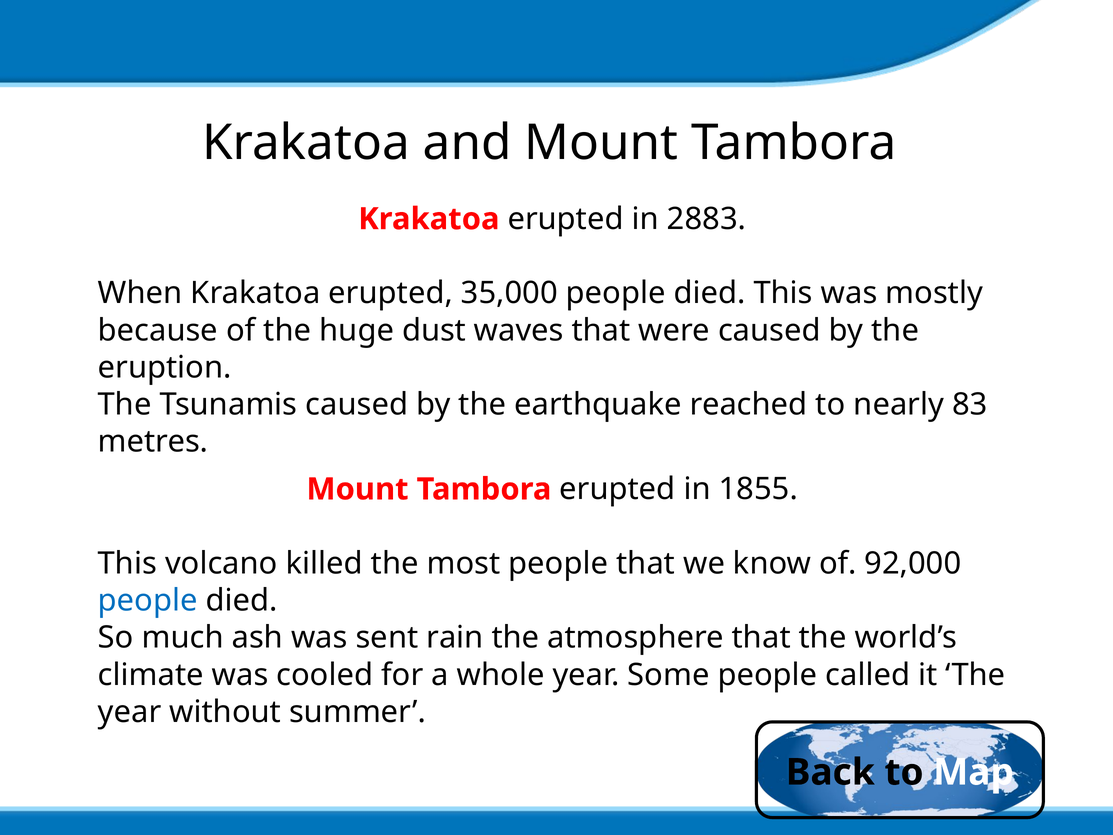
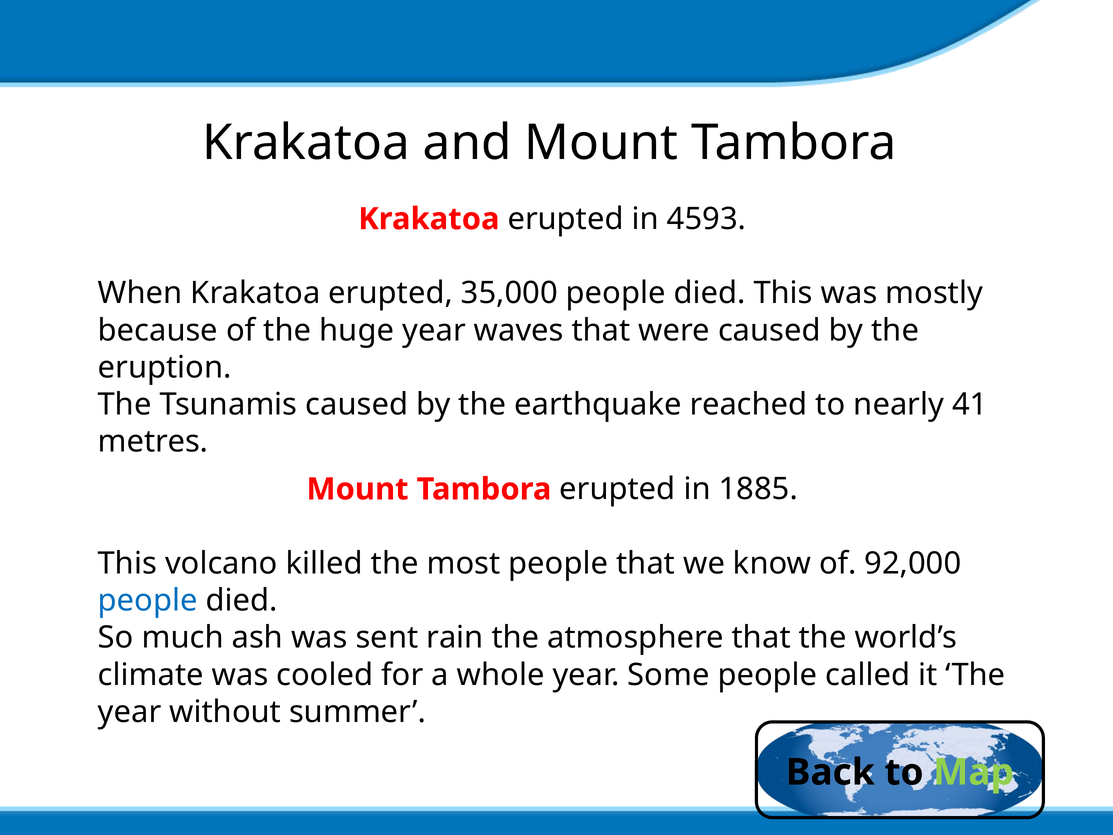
2883: 2883 -> 4593 (706, 219)
huge dust: dust -> year (434, 330)
83: 83 -> 41 (970, 405)
1855: 1855 -> 1885 (758, 489)
Map colour: white -> light green (974, 772)
